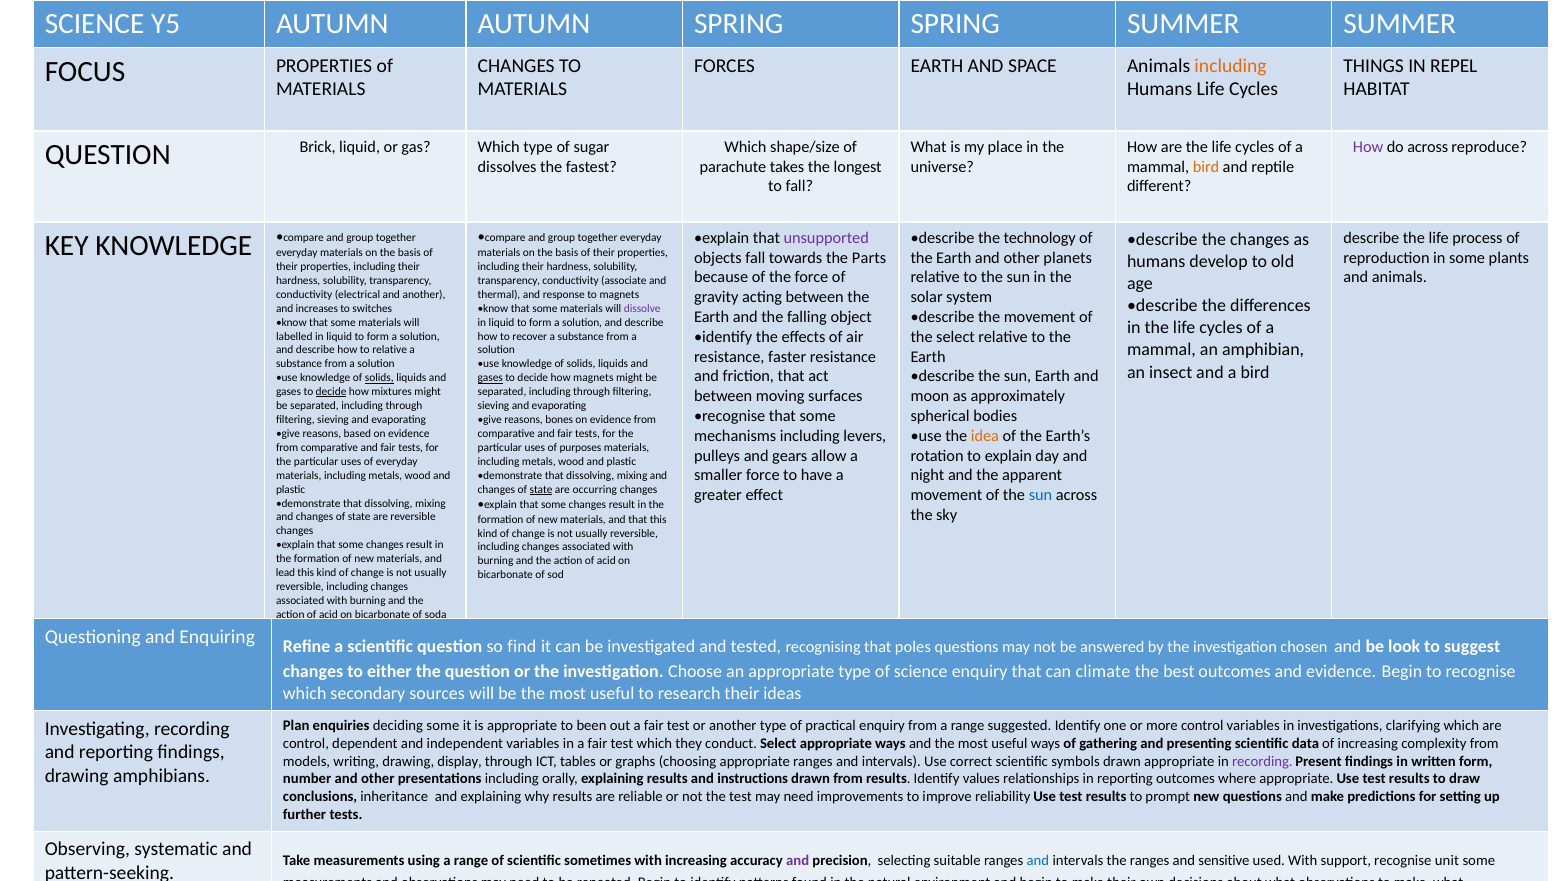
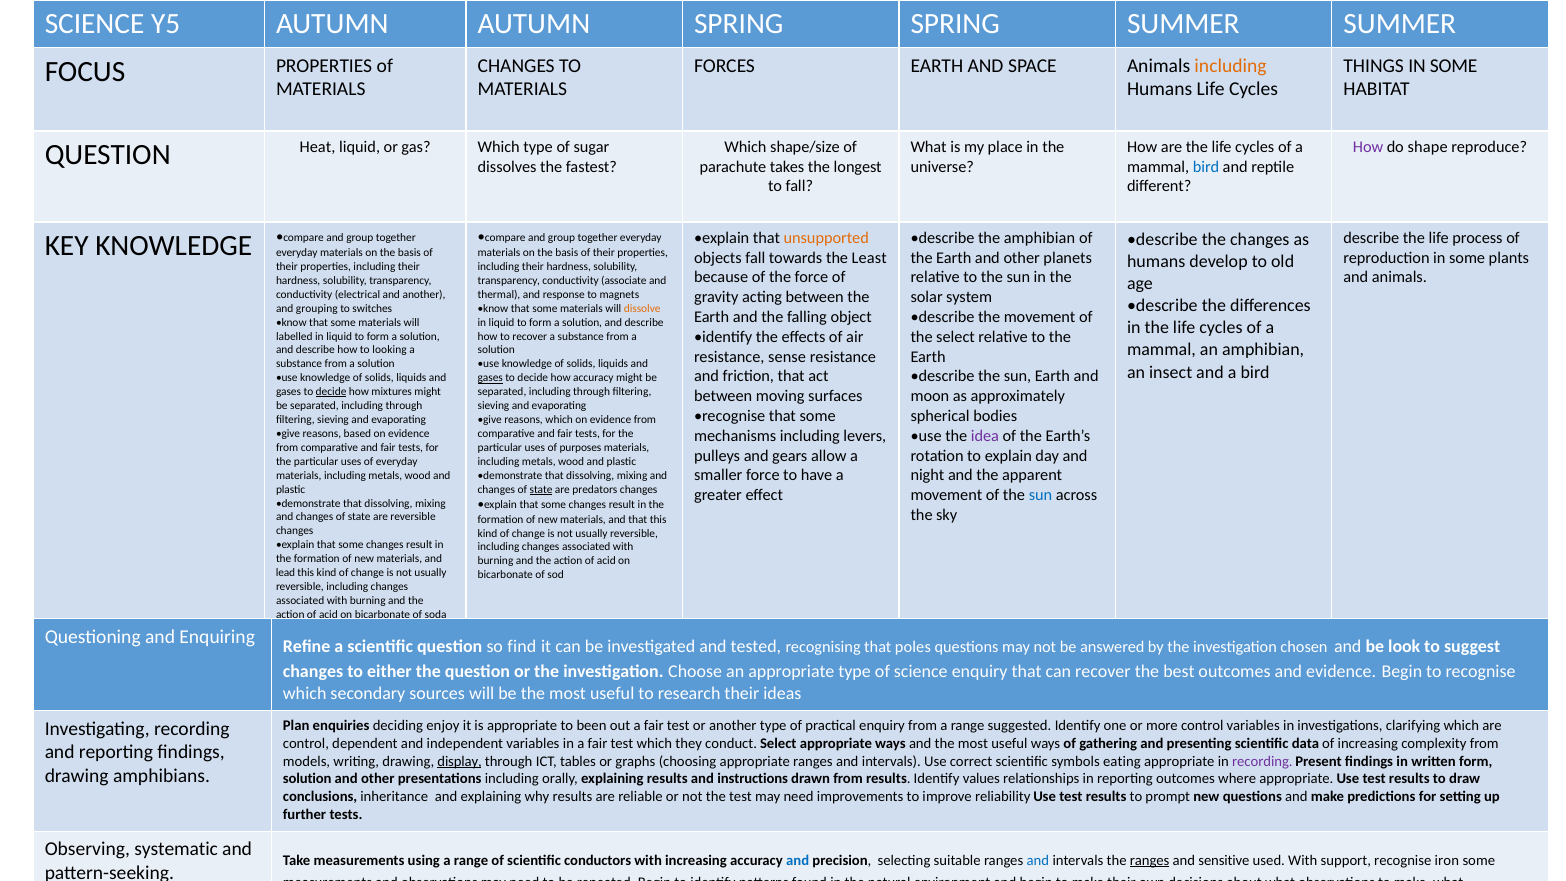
THINGS IN REPEL: REPEL -> SOME (1454, 66)
do across: across -> shape (1428, 147)
Brick: Brick -> Heat (317, 147)
bird colour: orange -> blue (1206, 167)
unsupported colour: purple -> orange (826, 238)
the technology: technology -> amphibian (1040, 238)
Parts: Parts -> Least (869, 258)
and increases: increases -> grouping (317, 308)
dissolve colour: purple -> orange (642, 308)
to relative: relative -> looking (390, 350)
faster: faster -> sense (787, 357)
solids underline: present -> none (379, 378)
how magnets: magnets -> accuracy (593, 378)
reasons bones: bones -> which (559, 420)
idea colour: orange -> purple (985, 436)
occurring: occurring -> predators (595, 489)
can climate: climate -> recover (1103, 672)
deciding some: some -> enjoy (443, 725)
display underline: none -> present (460, 761)
symbols drawn: drawn -> eating (1122, 761)
number: number -> solution (307, 779)
sometimes: sometimes -> conductors (598, 860)
and colour: purple -> blue (798, 860)
ranges underline: none -> present (1150, 860)
unit: unit -> iron (1447, 860)
